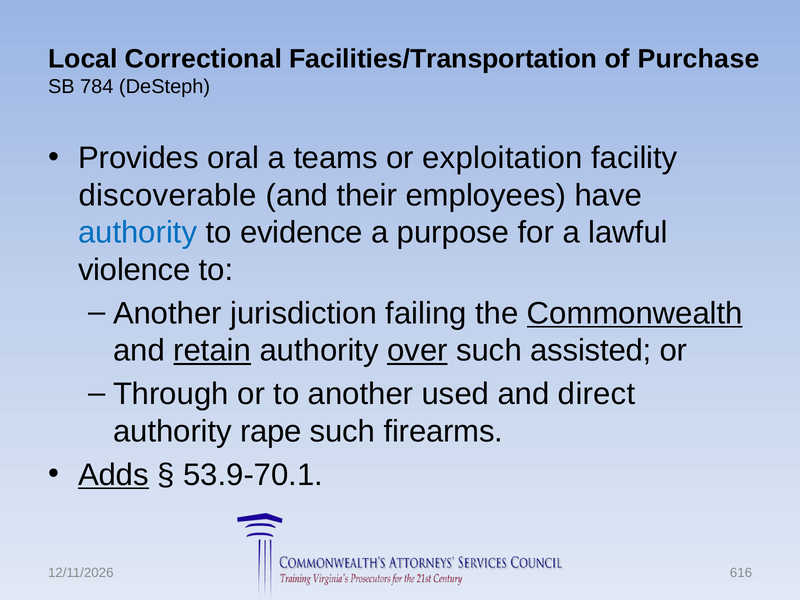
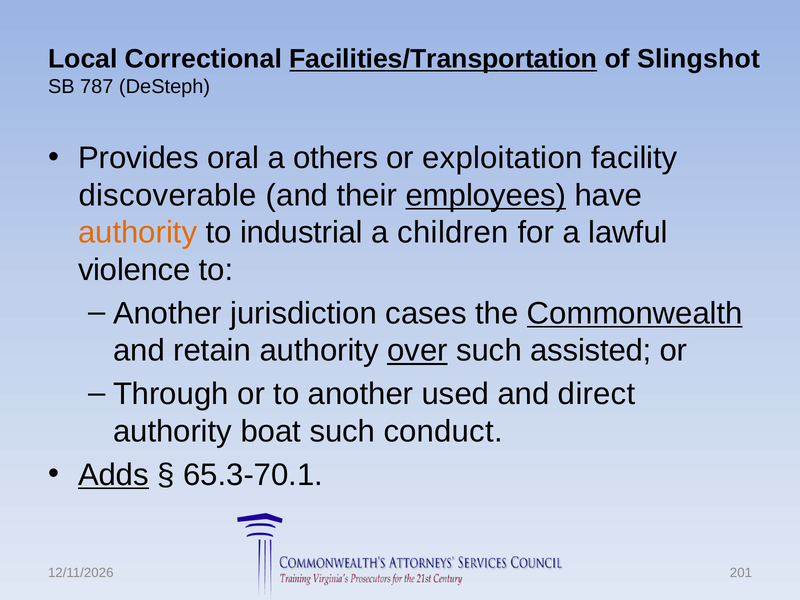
Facilities/Transportation underline: none -> present (443, 59)
Purchase: Purchase -> Slingshot (699, 59)
784: 784 -> 787 (97, 87)
teams: teams -> others (336, 158)
employees underline: none -> present (486, 195)
authority colour: blue -> orange (138, 233)
evidence: evidence -> industrial (301, 233)
purpose: purpose -> children (453, 233)
failing: failing -> cases (426, 313)
retain underline: present -> none (212, 351)
rape: rape -> boat (271, 431)
firearms: firearms -> conduct (443, 431)
53.9-70.1: 53.9-70.1 -> 65.3-70.1 (253, 475)
616: 616 -> 201 (741, 573)
